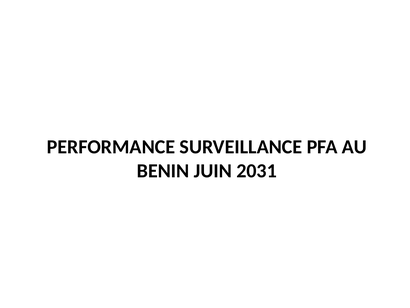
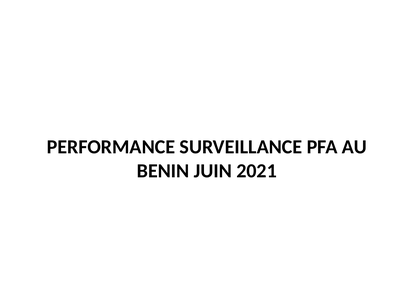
2031: 2031 -> 2021 (257, 171)
